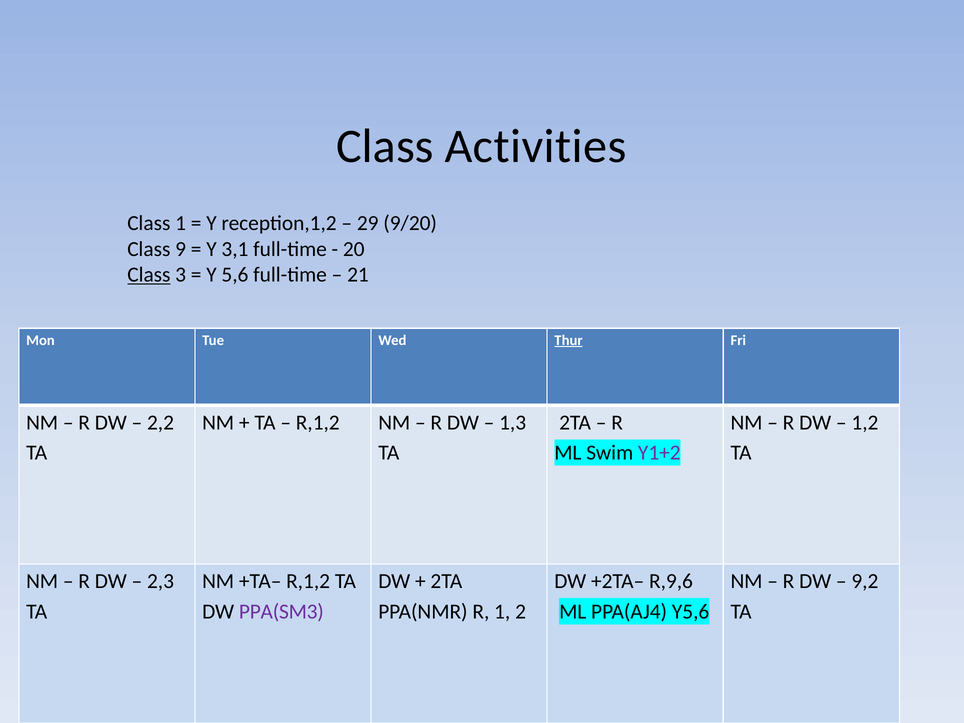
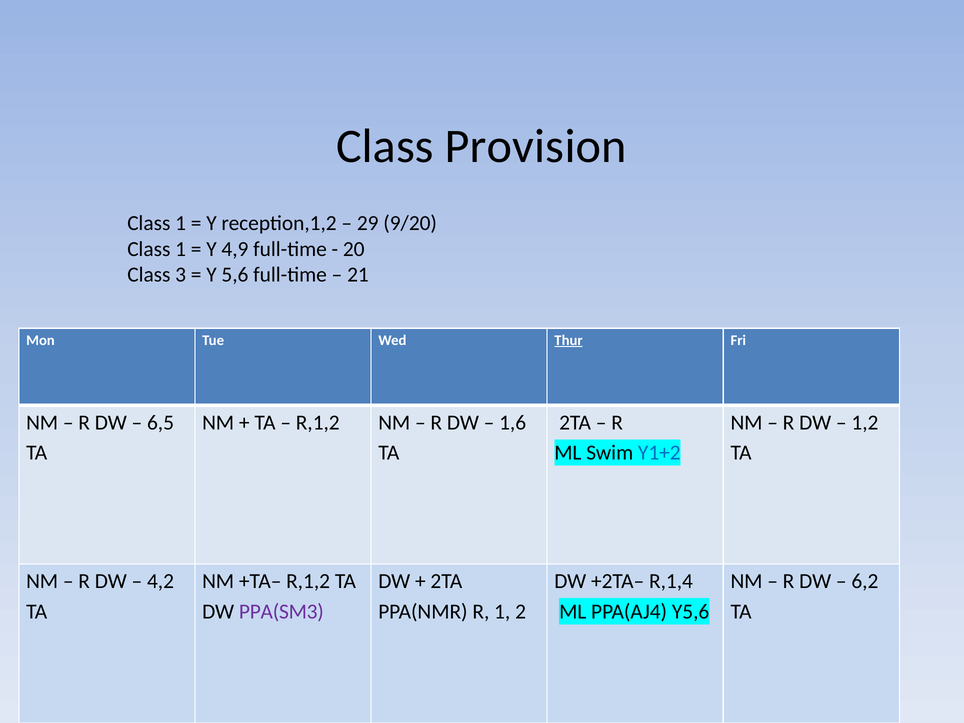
Activities: Activities -> Provision (536, 146)
9: 9 -> 1 (181, 249)
3,1: 3,1 -> 4,9 (235, 249)
Class underline: present -> none (149, 275)
2,2: 2,2 -> 6,5 (161, 423)
1,3: 1,3 -> 1,6 (513, 423)
Y1+2 colour: purple -> blue (659, 453)
2,3: 2,3 -> 4,2 (161, 581)
R,9,6: R,9,6 -> R,1,4 (671, 581)
9,2: 9,2 -> 6,2 (865, 581)
